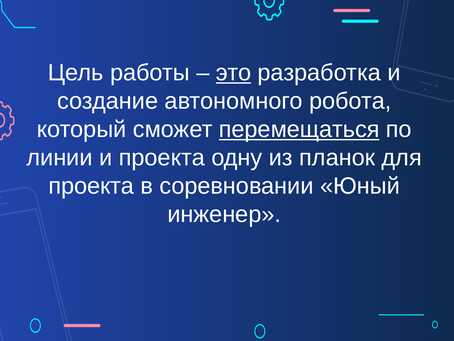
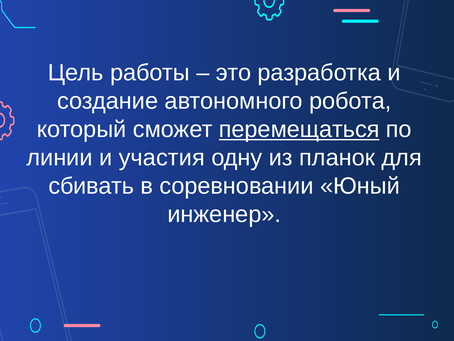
это underline: present -> none (234, 73)
и проекта: проекта -> участия (162, 158)
проекта: проекта -> сбивать (91, 186)
